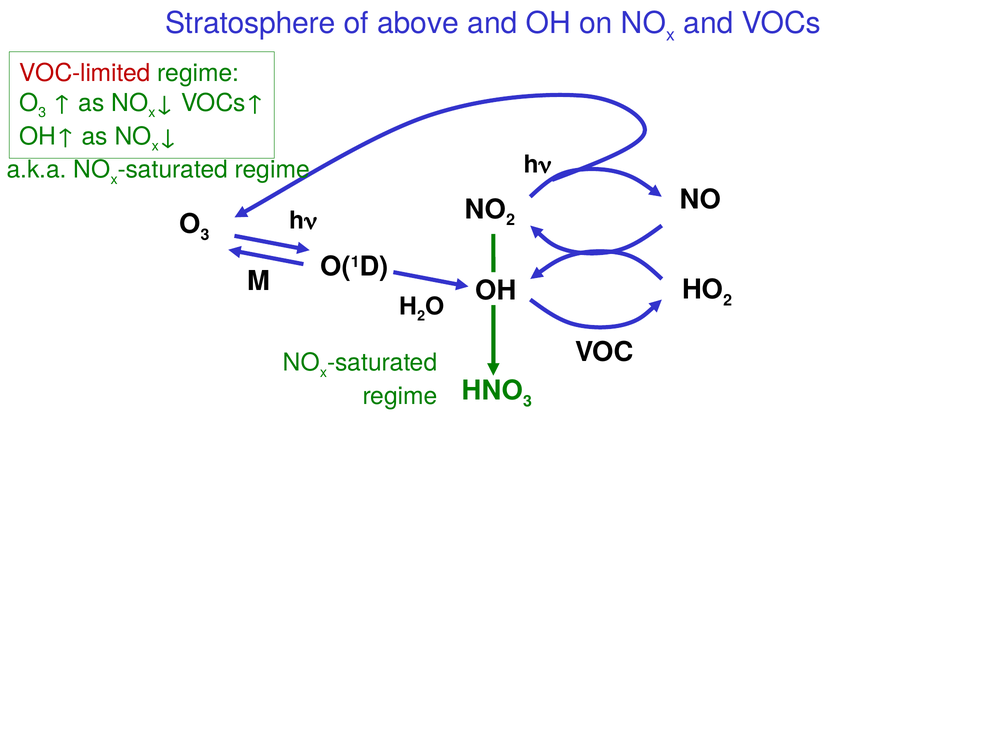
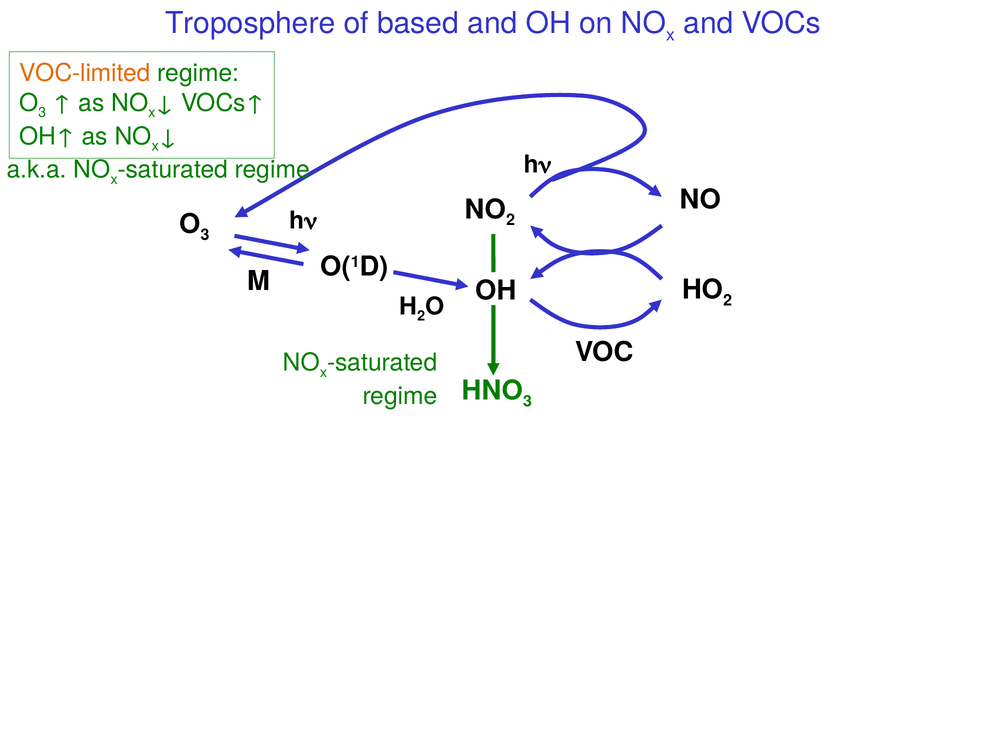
Stratosphere: Stratosphere -> Troposphere (250, 23)
above: above -> based (418, 23)
VOC-limited colour: red -> orange (85, 73)
